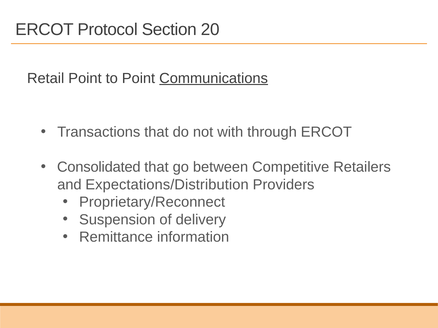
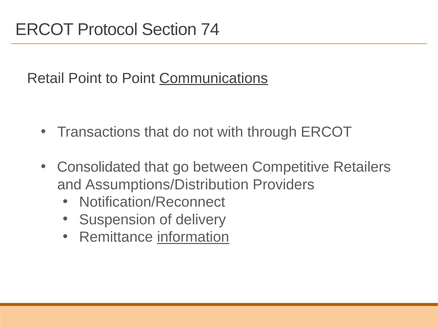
20: 20 -> 74 (210, 30)
Expectations/Distribution: Expectations/Distribution -> Assumptions/Distribution (167, 185)
Proprietary/Reconnect: Proprietary/Reconnect -> Notification/Reconnect (152, 202)
information underline: none -> present (193, 237)
